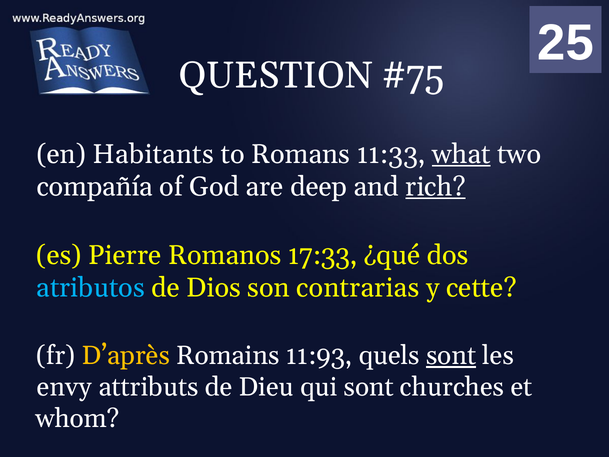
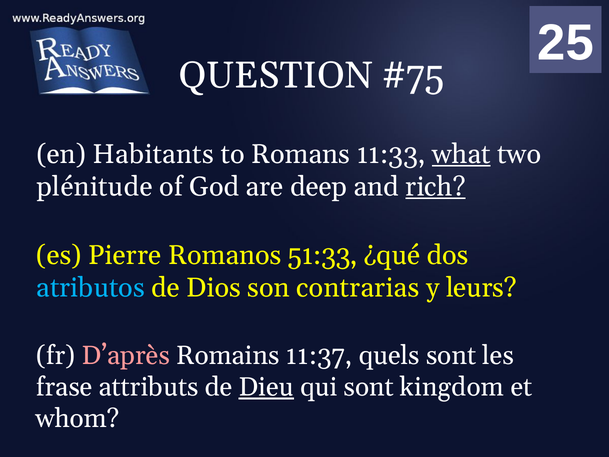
compañía: compañía -> plénitude (95, 187)
17:33: 17:33 -> 51:33 (323, 255)
cette: cette -> leurs (481, 288)
D’après colour: yellow -> pink (126, 356)
11:93: 11:93 -> 11:37 (319, 356)
sont underline: present -> none (451, 356)
envy: envy -> frase (64, 387)
Dieu underline: none -> present (266, 387)
churches: churches -> kingdom (452, 387)
